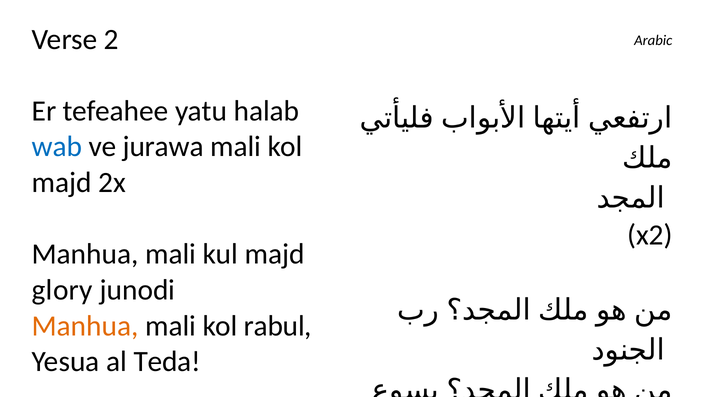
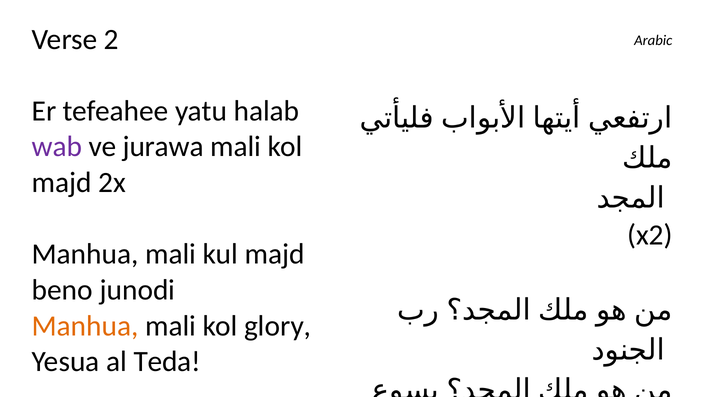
wab colour: blue -> purple (57, 147)
glory: glory -> beno (62, 290)
rabul: rabul -> glory (278, 326)
